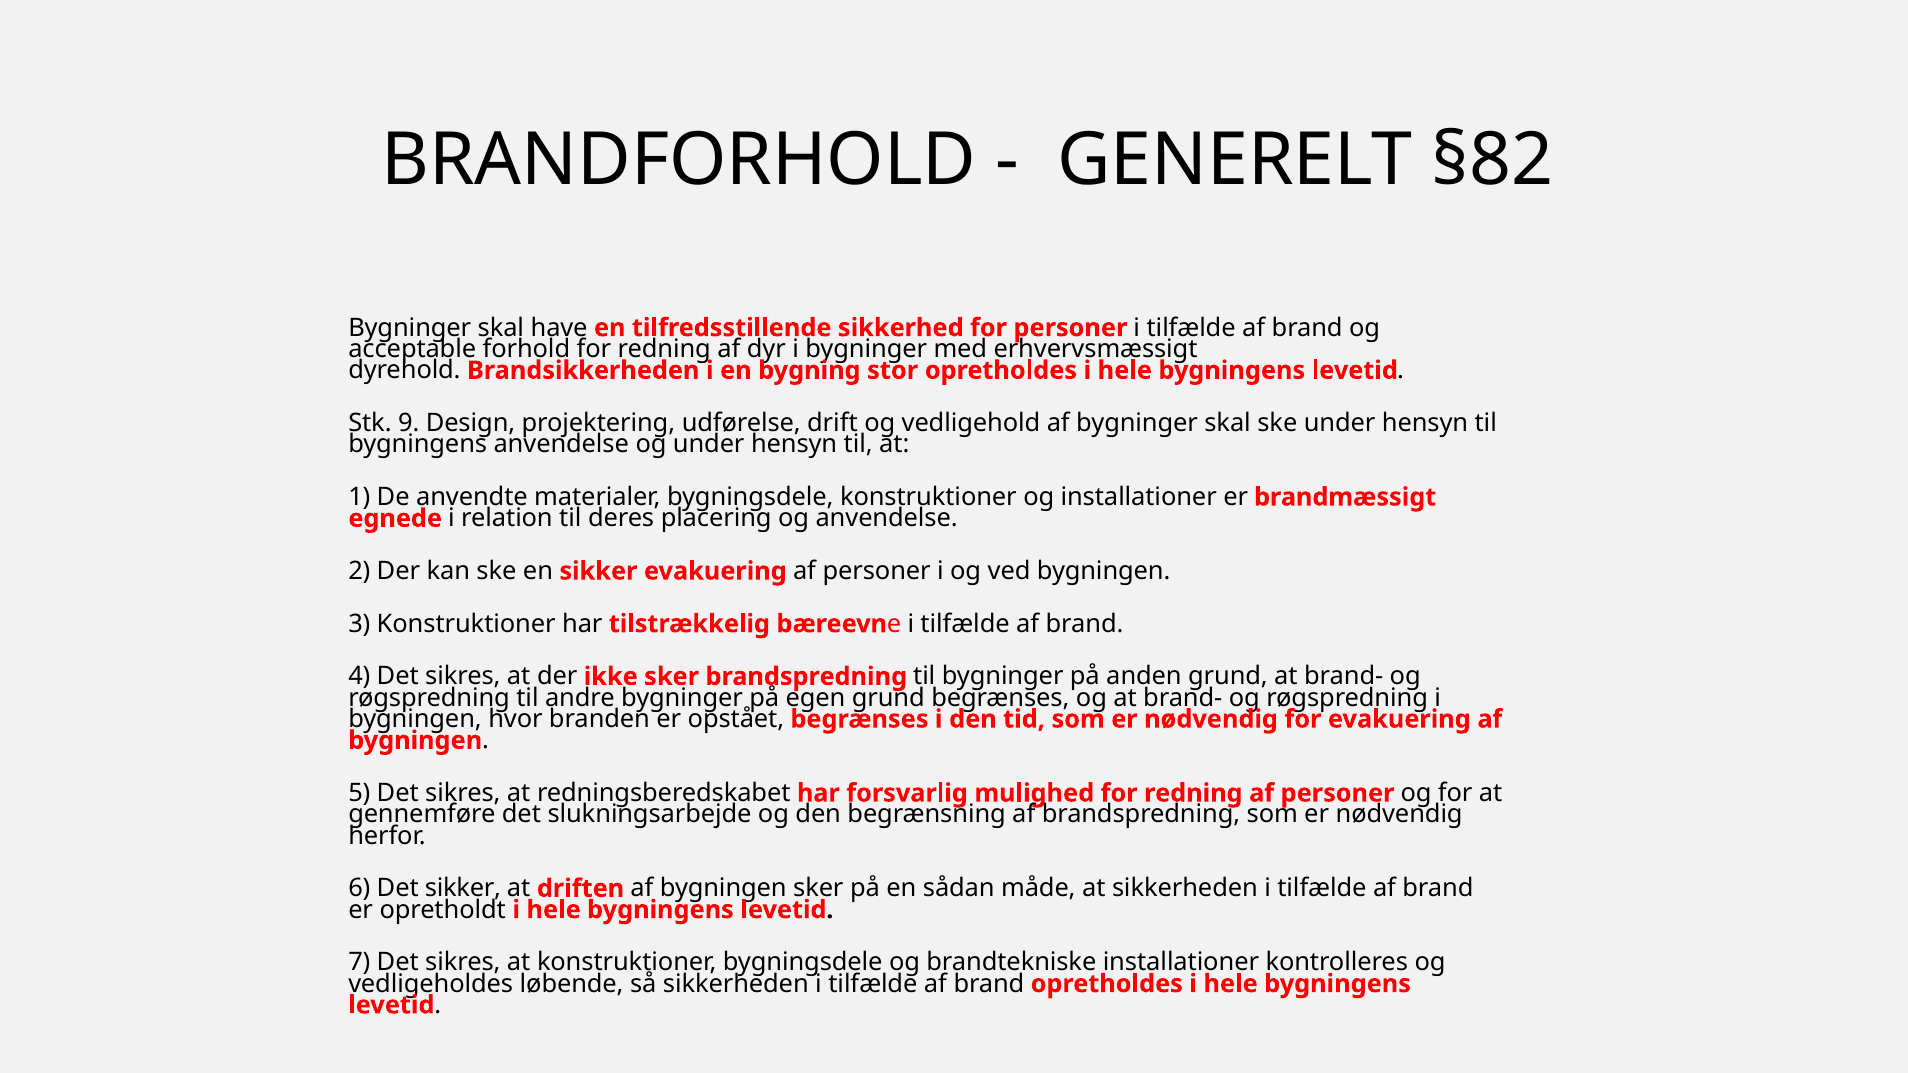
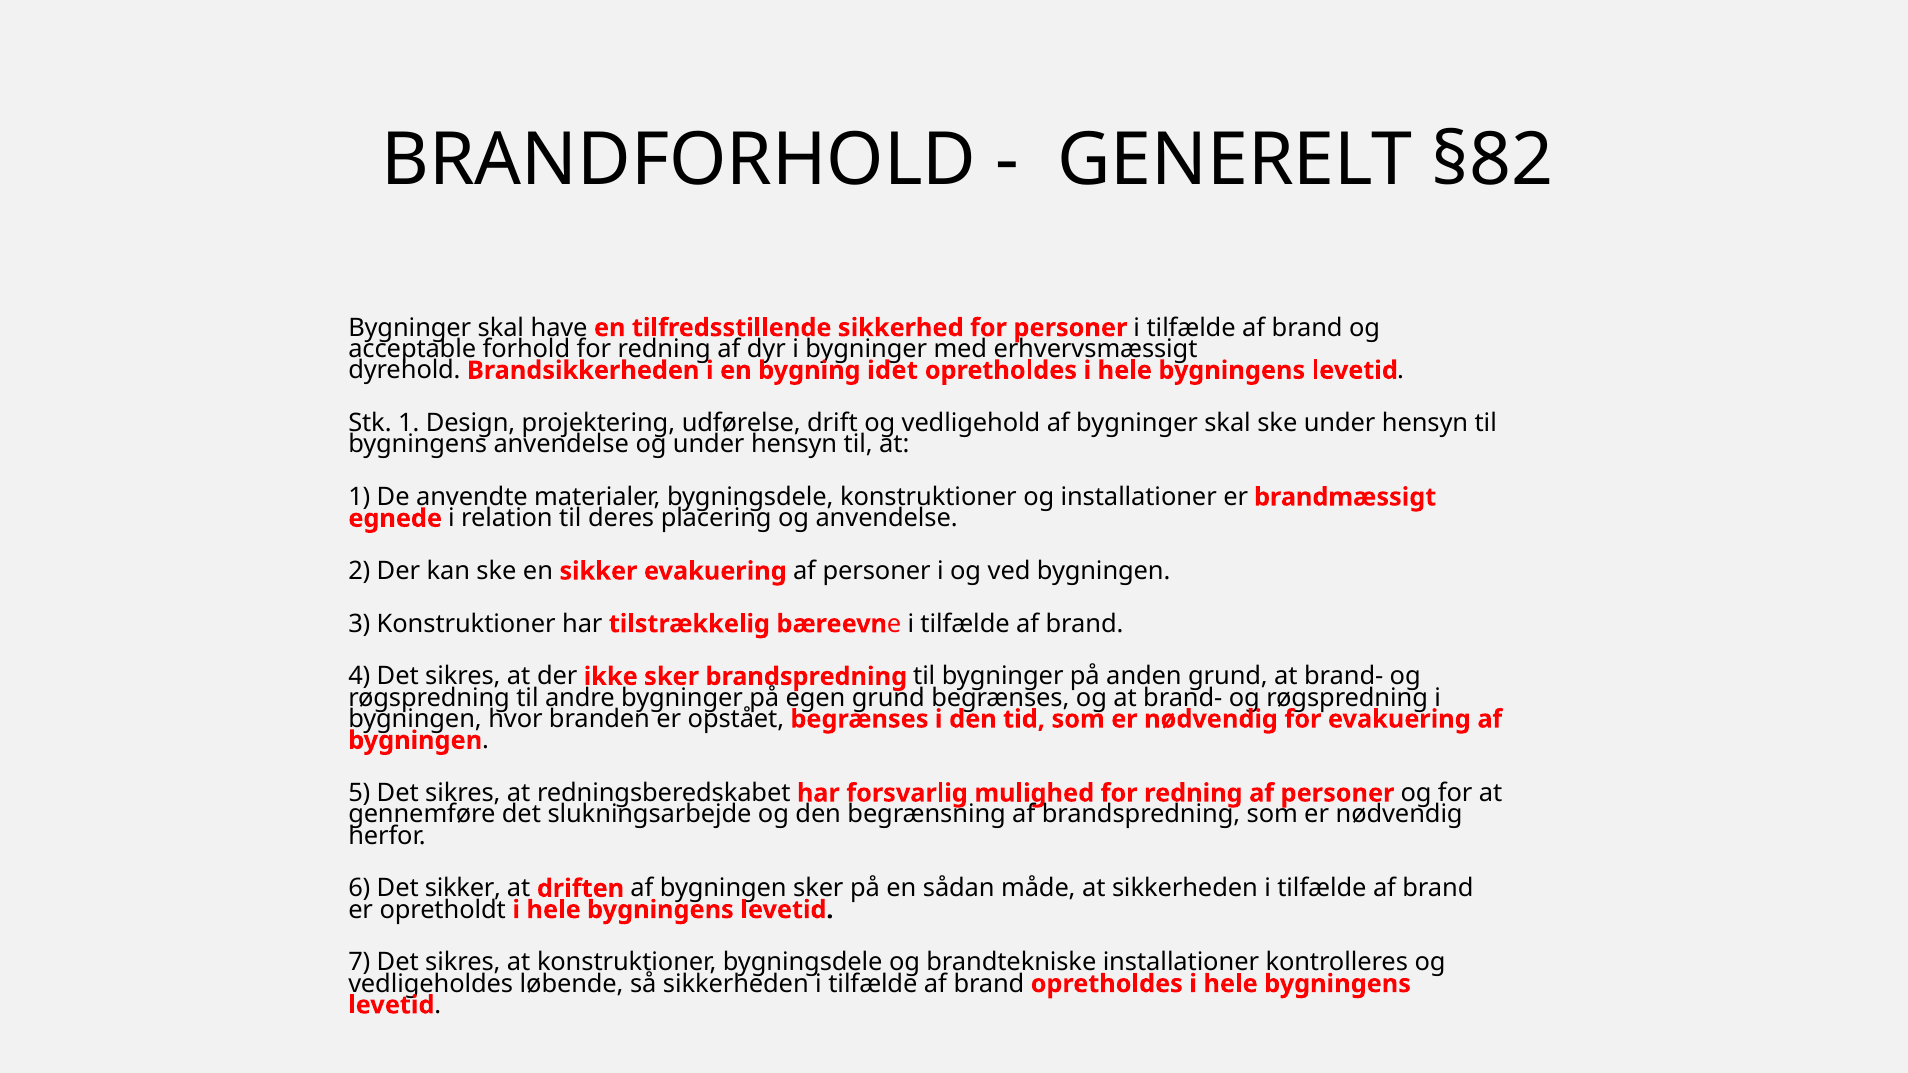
stor: stor -> idet (892, 370)
Stk 9: 9 -> 1 (409, 423)
